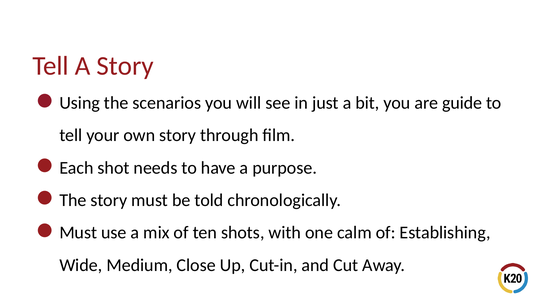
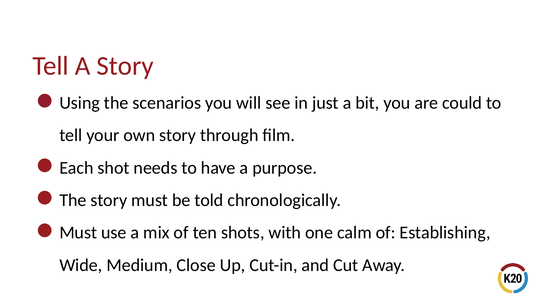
guide: guide -> could (462, 103)
